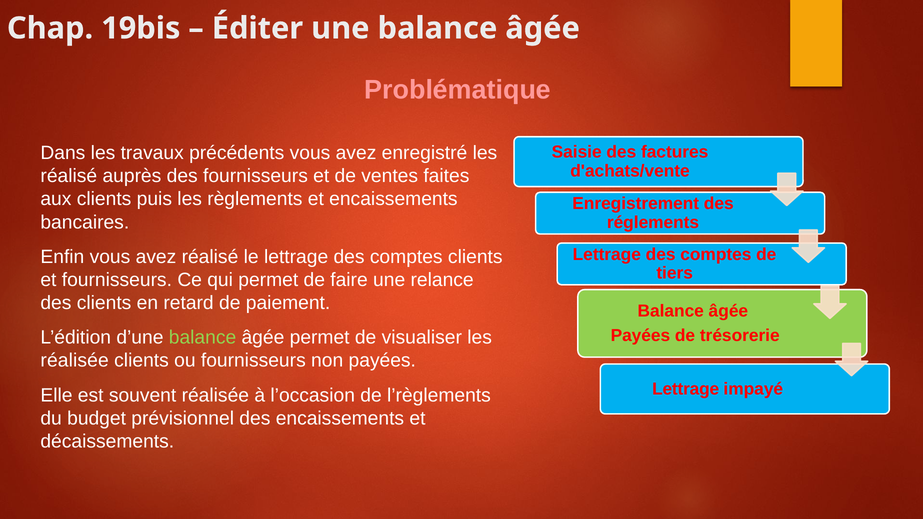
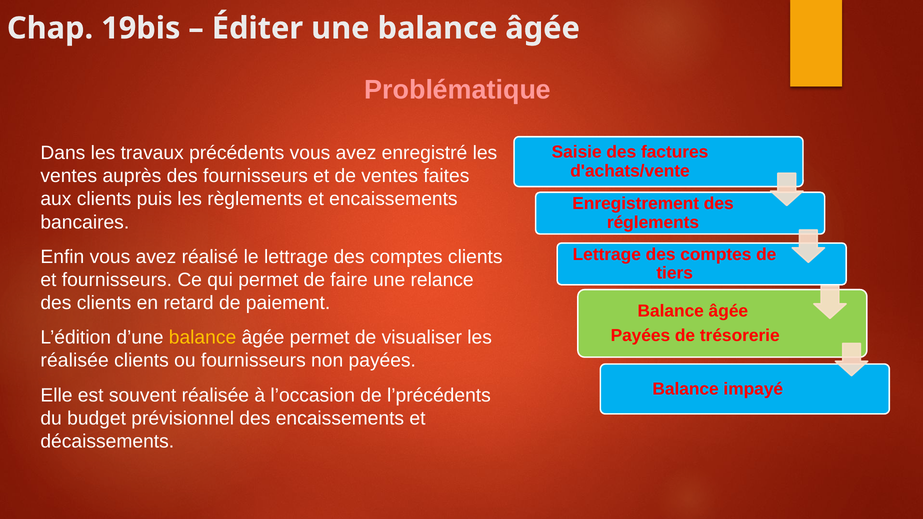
réalisé: réalisé -> ventes (69, 176)
balance colour: light green -> yellow (203, 338)
Lettrage: Lettrage -> Balance (686, 389)
l’règlements: l’règlements -> l’précédents (439, 395)
